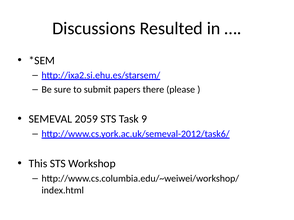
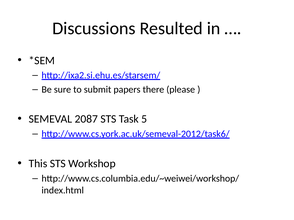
2059: 2059 -> 2087 (86, 119)
9: 9 -> 5 (144, 119)
